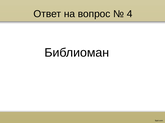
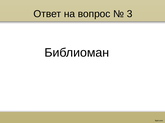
4: 4 -> 3 (130, 14)
